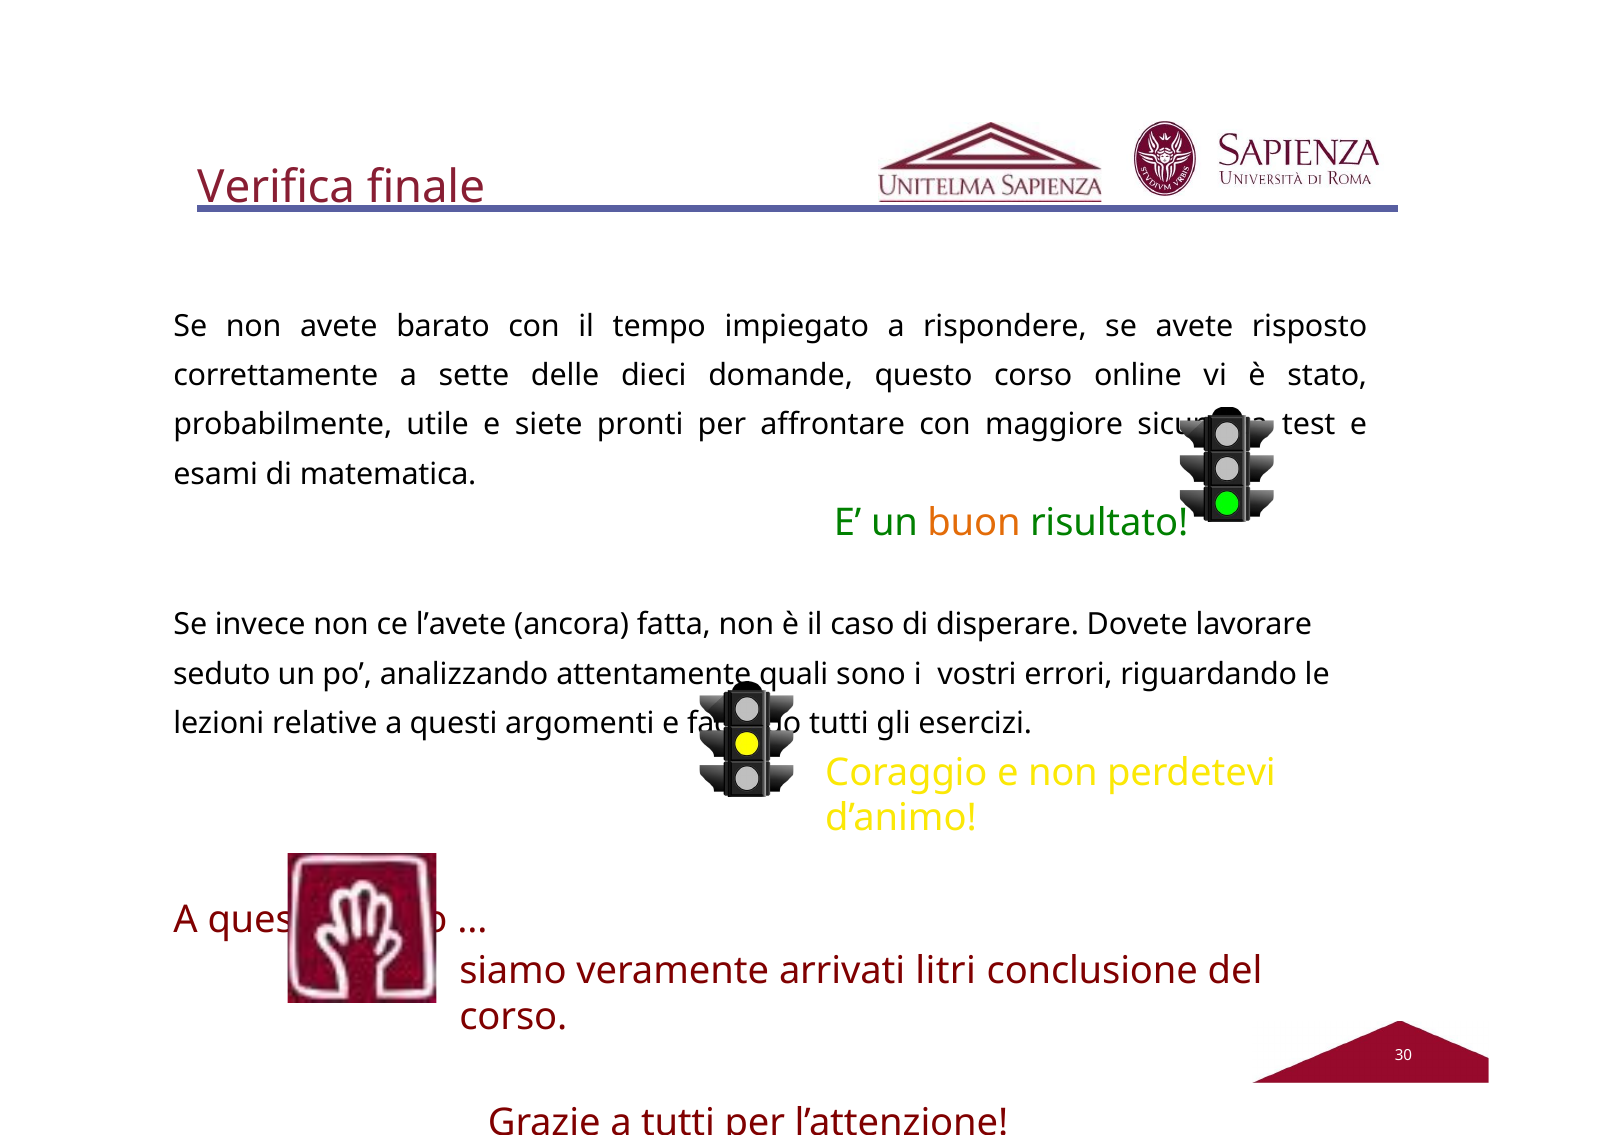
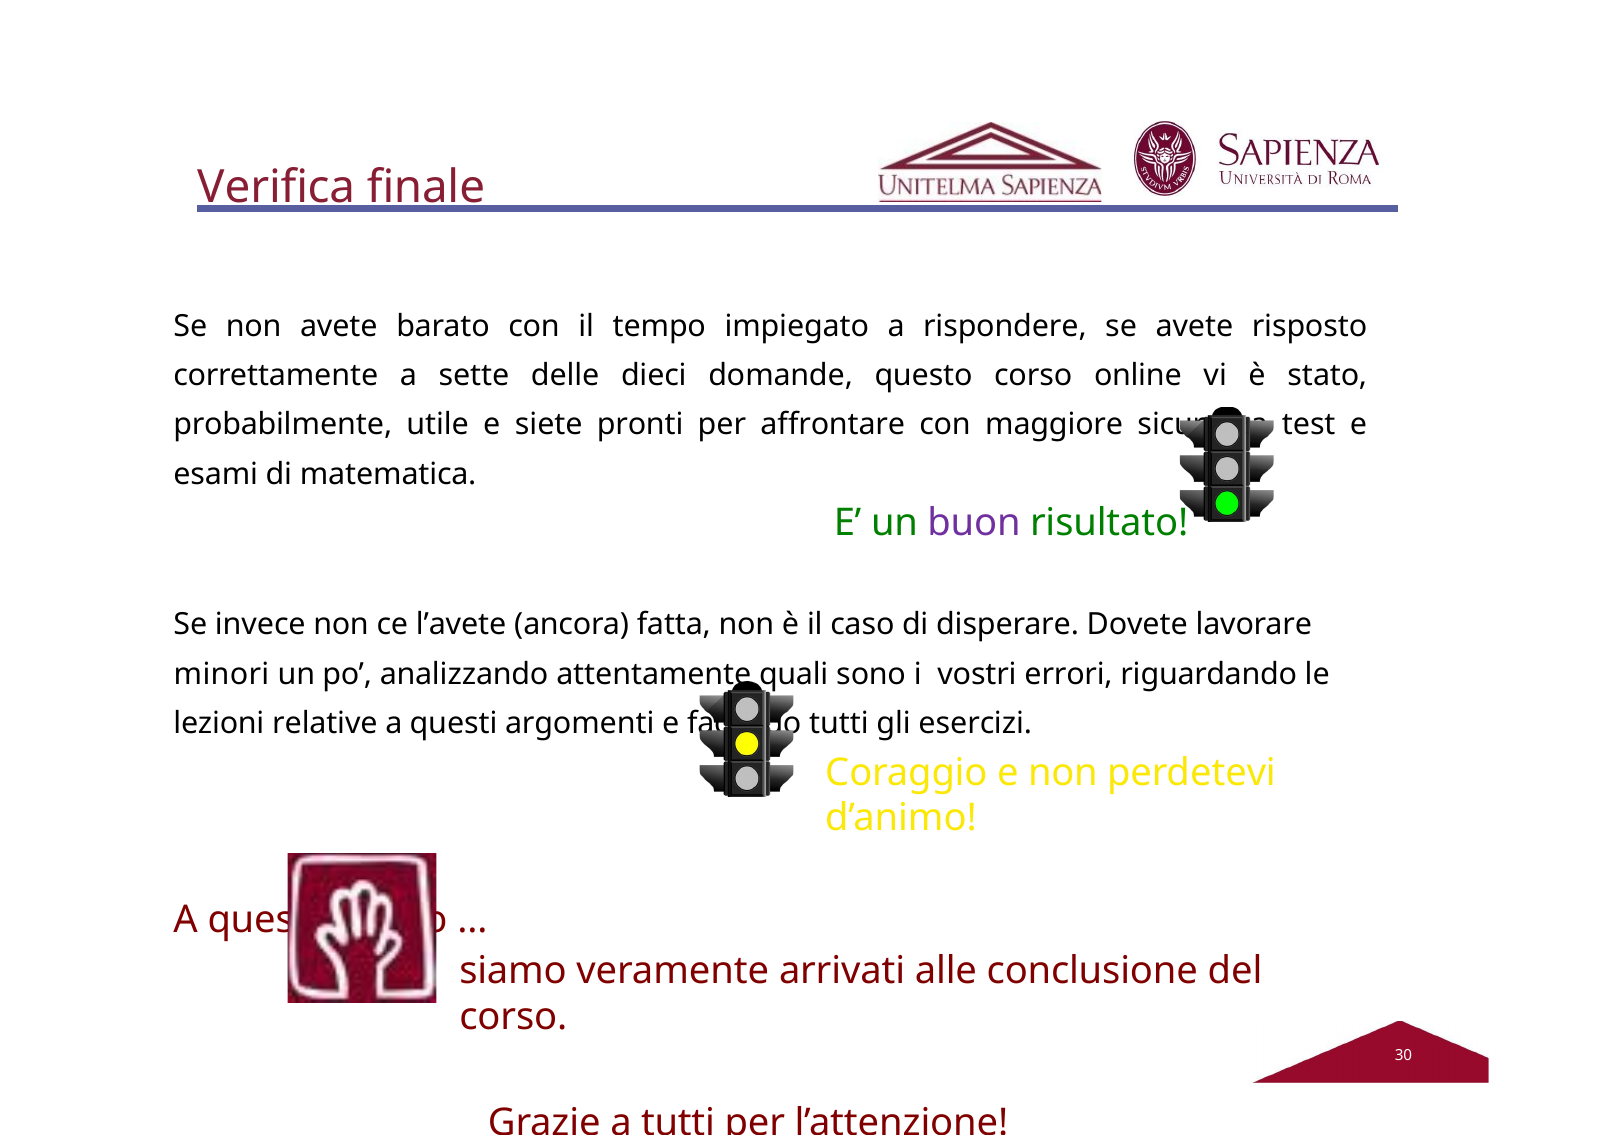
buon colour: orange -> purple (974, 523)
seduto: seduto -> minori (222, 674)
litri: litri -> alle (946, 971)
